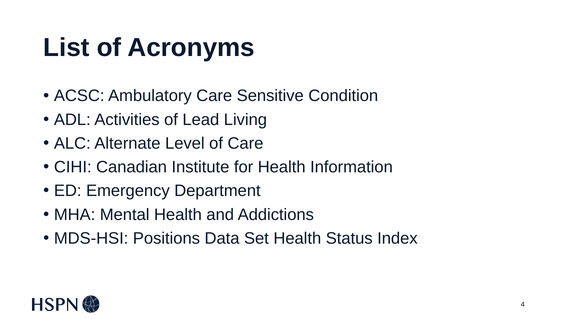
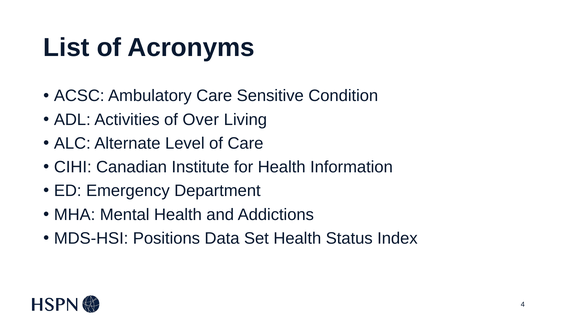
Lead: Lead -> Over (201, 120)
